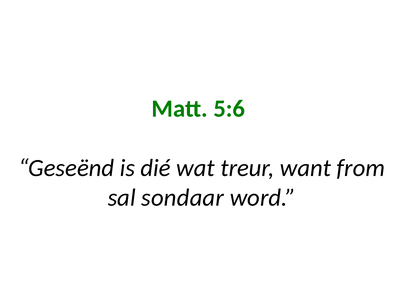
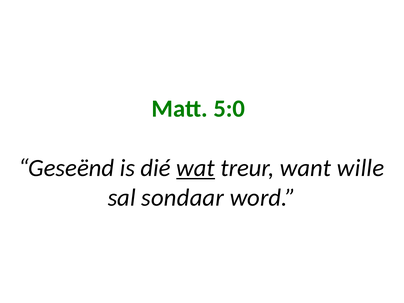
5:6: 5:6 -> 5:0 (229, 109)
wat underline: none -> present (196, 168)
from: from -> wille (361, 168)
